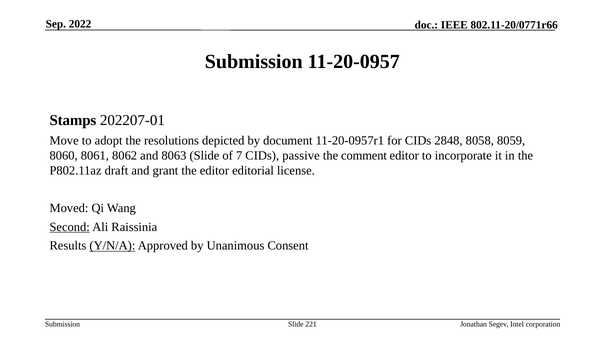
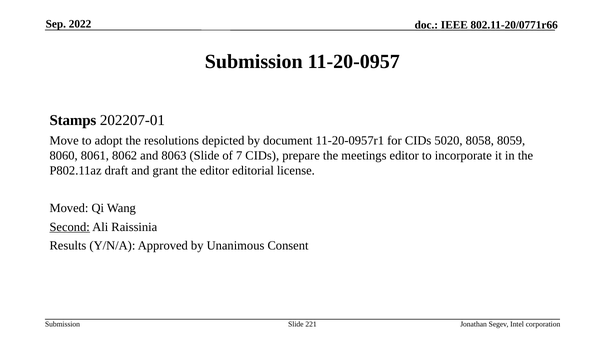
2848: 2848 -> 5020 (449, 140)
passive: passive -> prepare (301, 155)
comment: comment -> meetings (364, 155)
Y/N/A underline: present -> none (112, 245)
